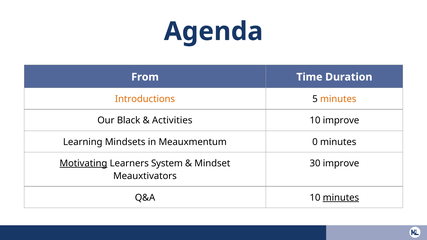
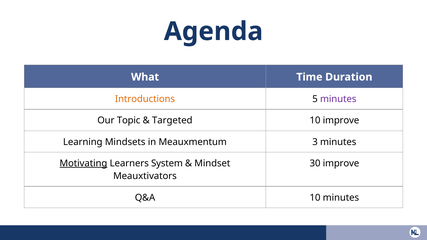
From: From -> What (145, 77)
minutes colour: orange -> purple (338, 99)
Black: Black -> Topic (129, 121)
Activities: Activities -> Targeted (172, 121)
0: 0 -> 3 (315, 142)
minutes underline: present -> none (341, 198)
